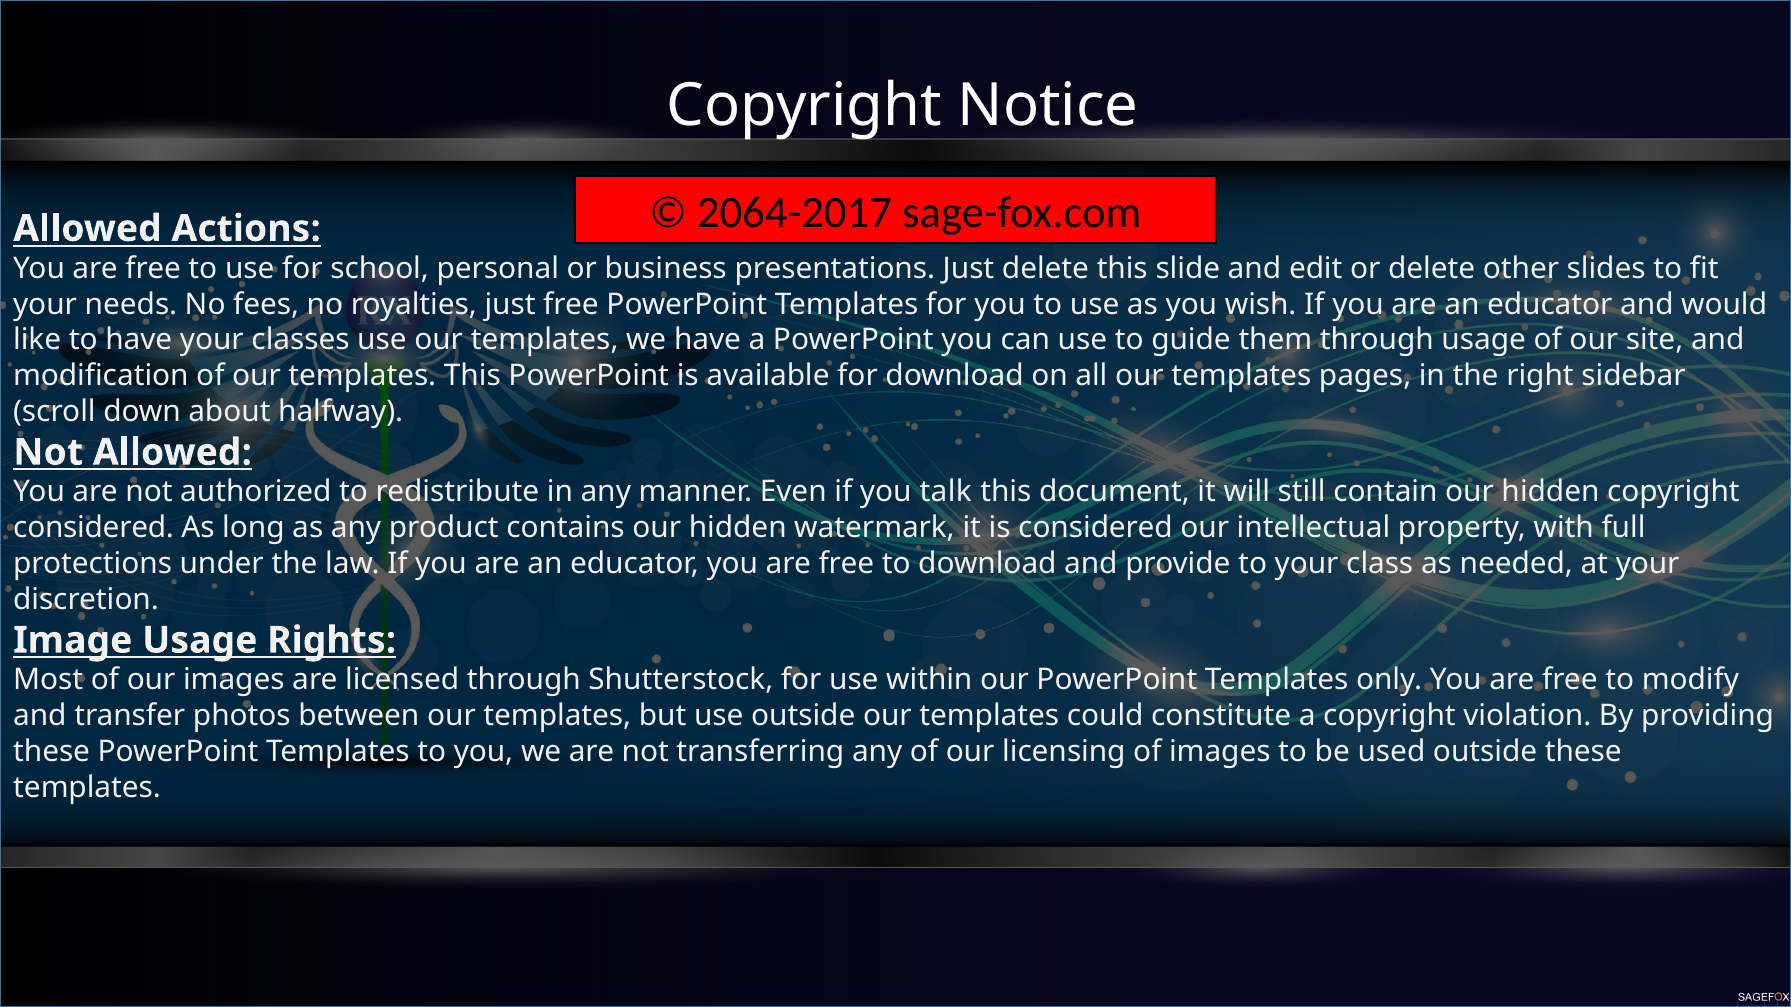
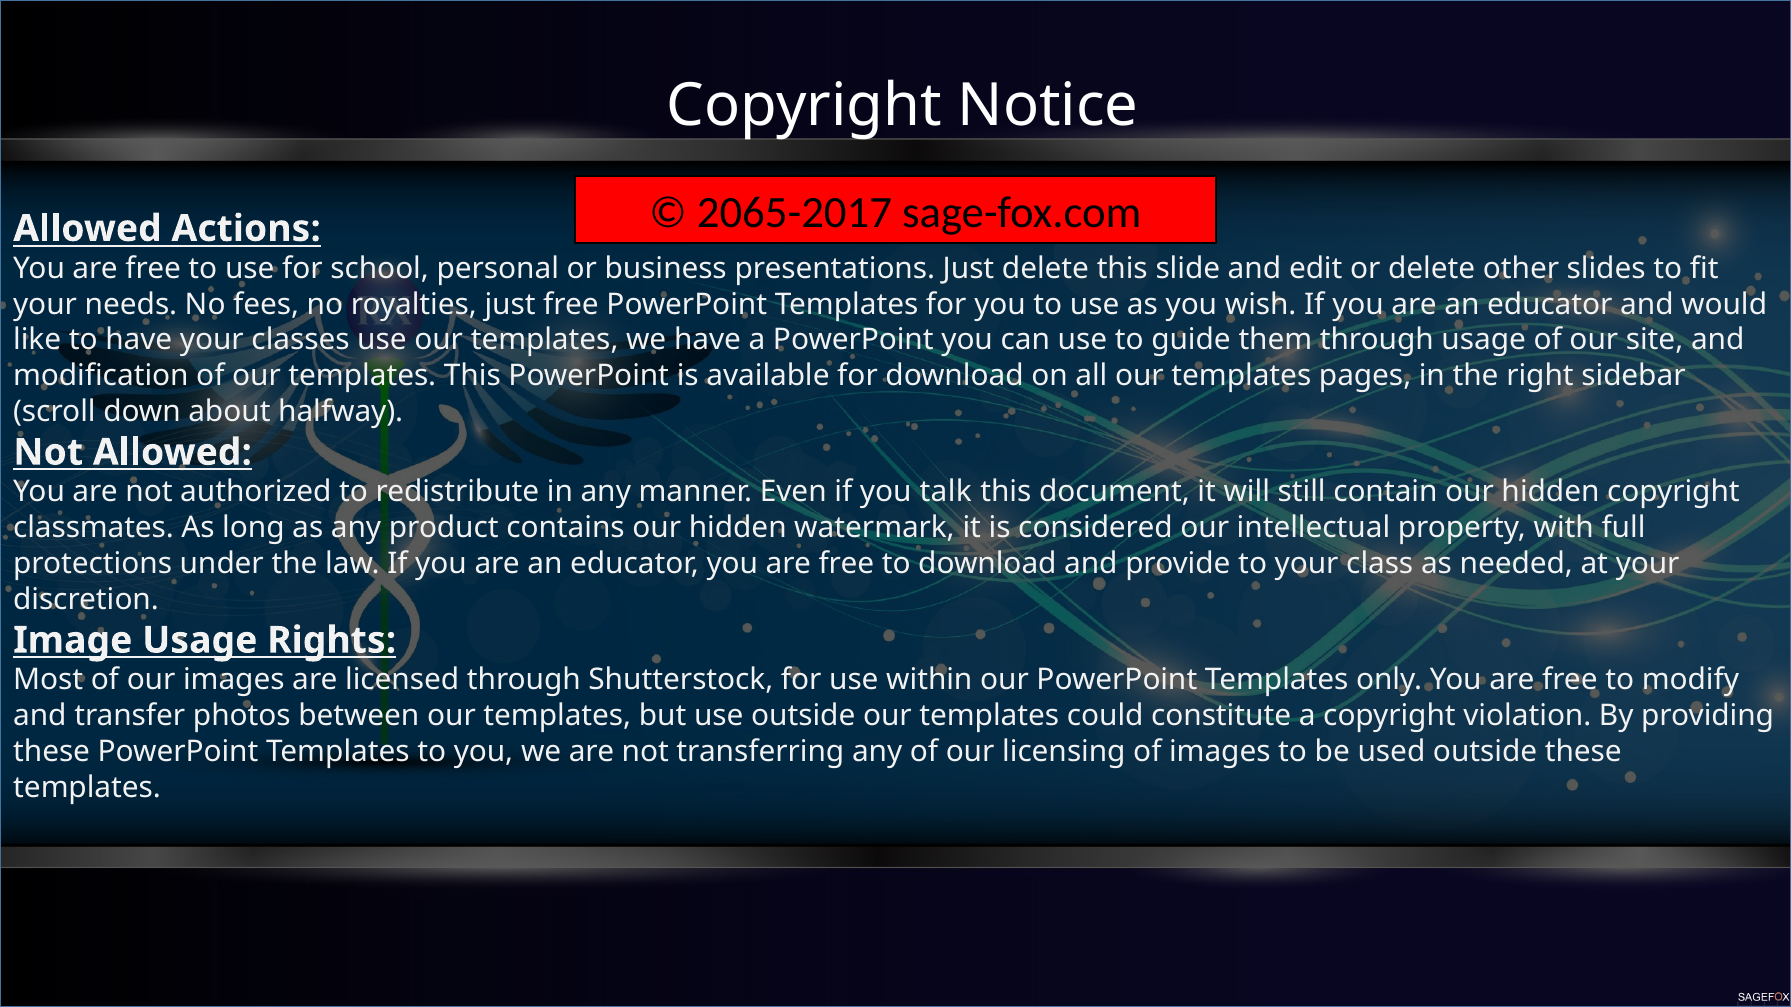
2064-2017: 2064-2017 -> 2065-2017 (794, 213)
considered: considered -> classmates (94, 528)
